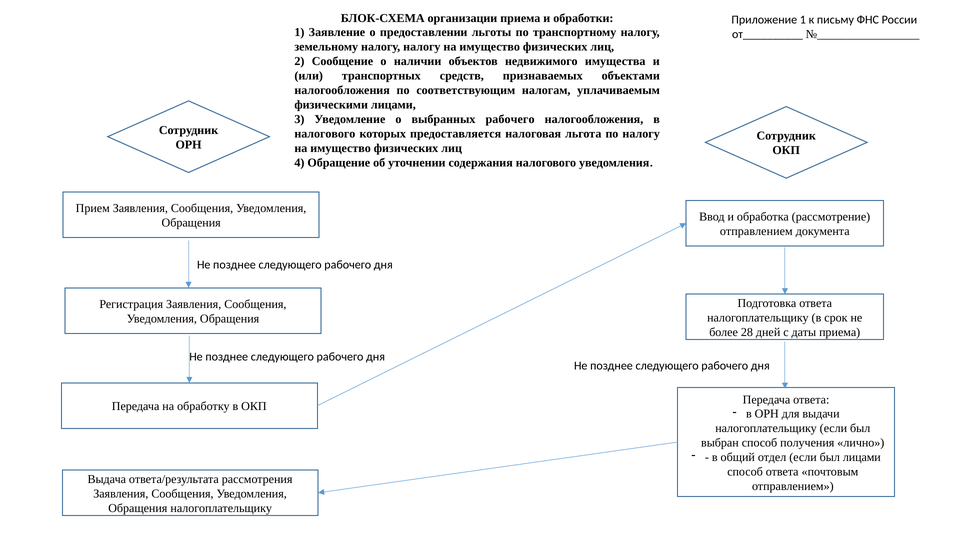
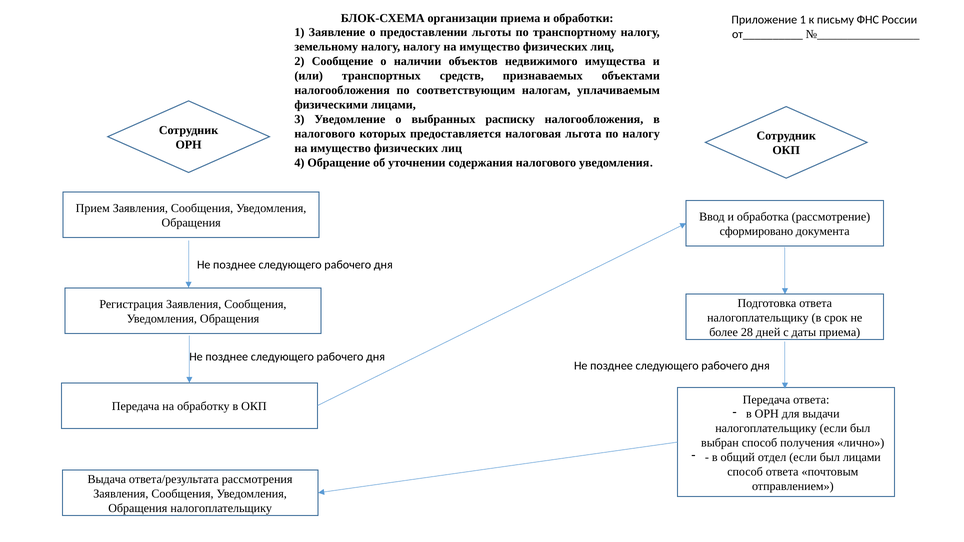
выбранных рабочего: рабочего -> расписку (510, 119)
отправлением: отправлением -> сформировано (756, 231)
